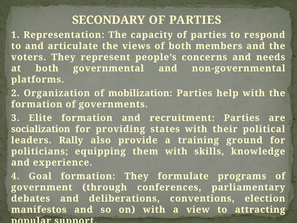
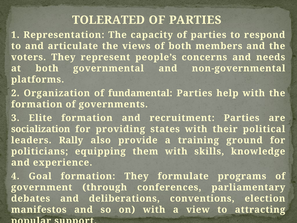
SECONDARY: SECONDARY -> TOLERATED (108, 20)
mobilization: mobilization -> fundamental (140, 93)
